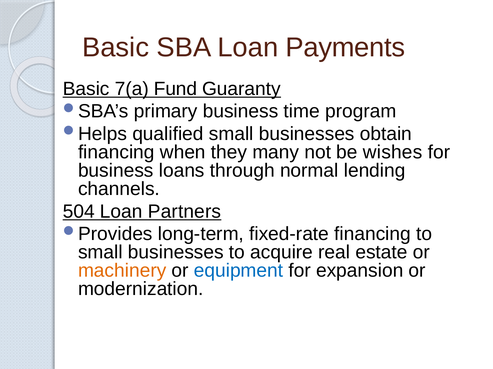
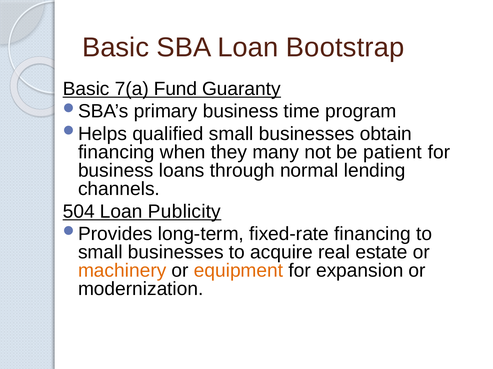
Payments: Payments -> Bootstrap (345, 48)
wishes: wishes -> patient (393, 152)
Partners: Partners -> Publicity (184, 212)
equipment colour: blue -> orange (239, 271)
